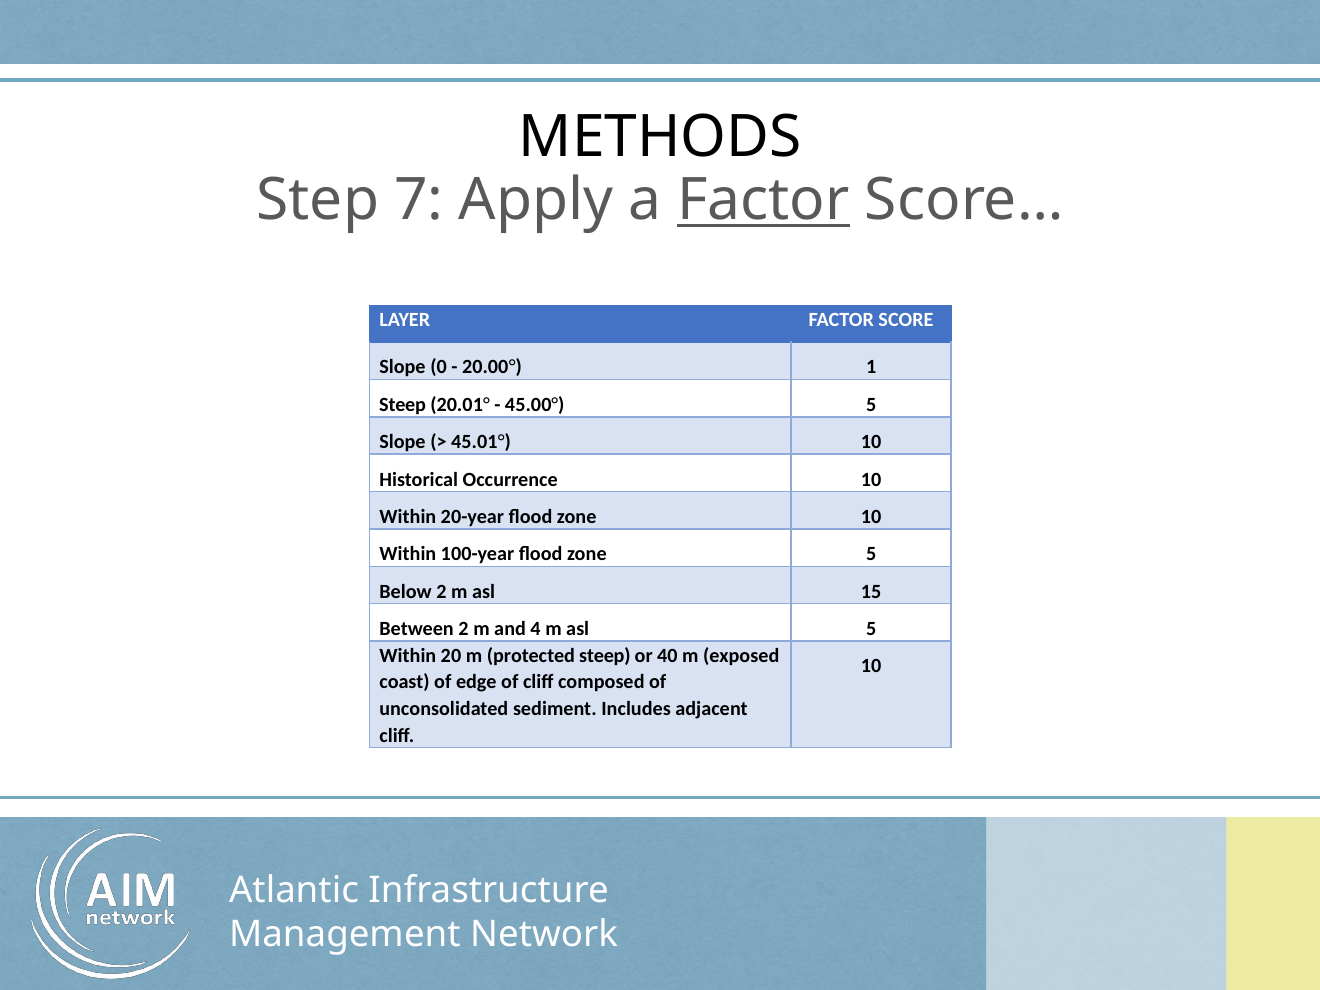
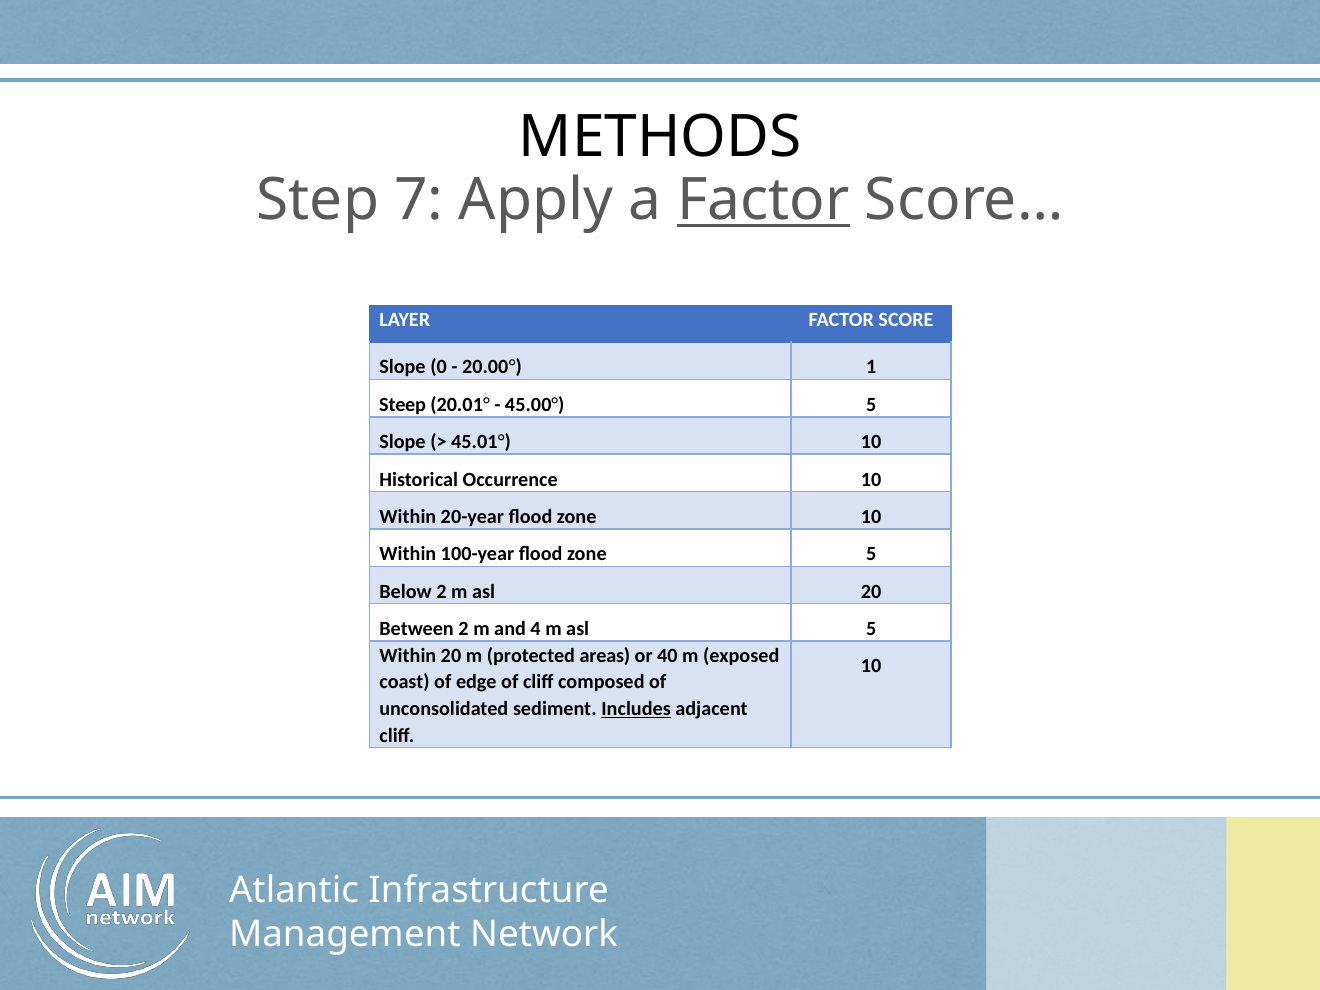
asl 15: 15 -> 20 (871, 592)
protected steep: steep -> areas (605, 656)
Includes underline: none -> present (636, 709)
